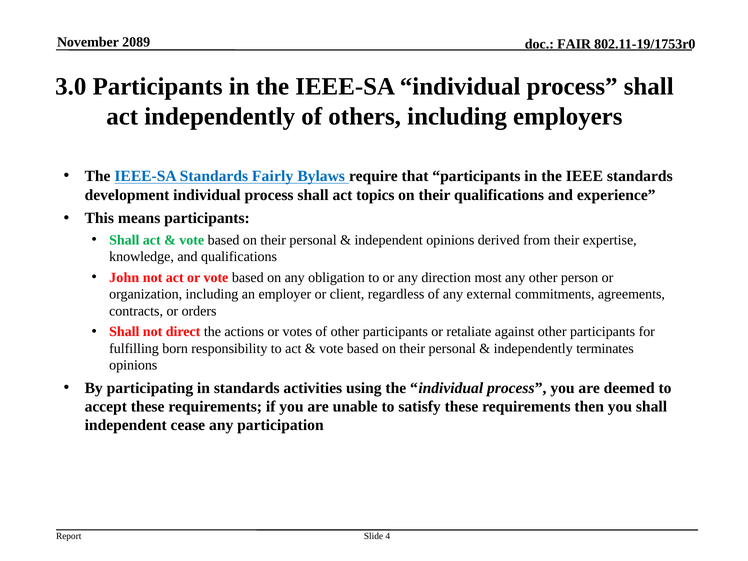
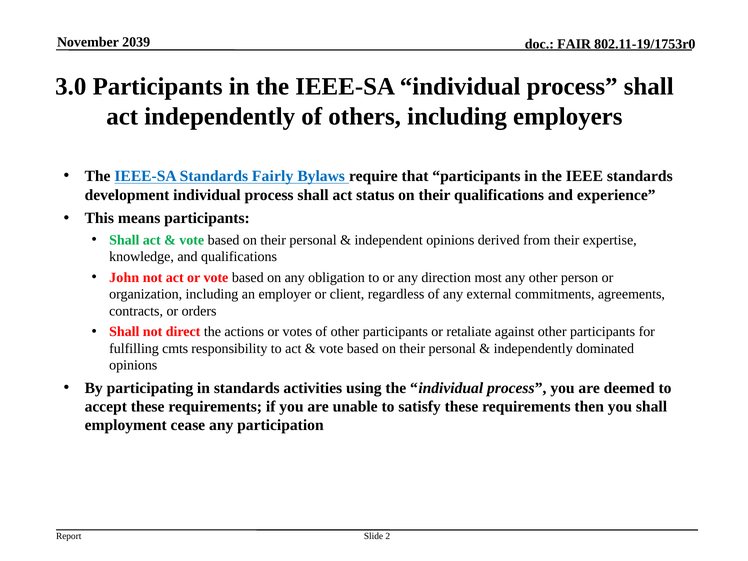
2089: 2089 -> 2039 (136, 42)
topics: topics -> status (375, 195)
born: born -> cmts (175, 349)
terminates: terminates -> dominated (605, 349)
independent: independent -> employment (126, 425)
4: 4 -> 2 (388, 536)
